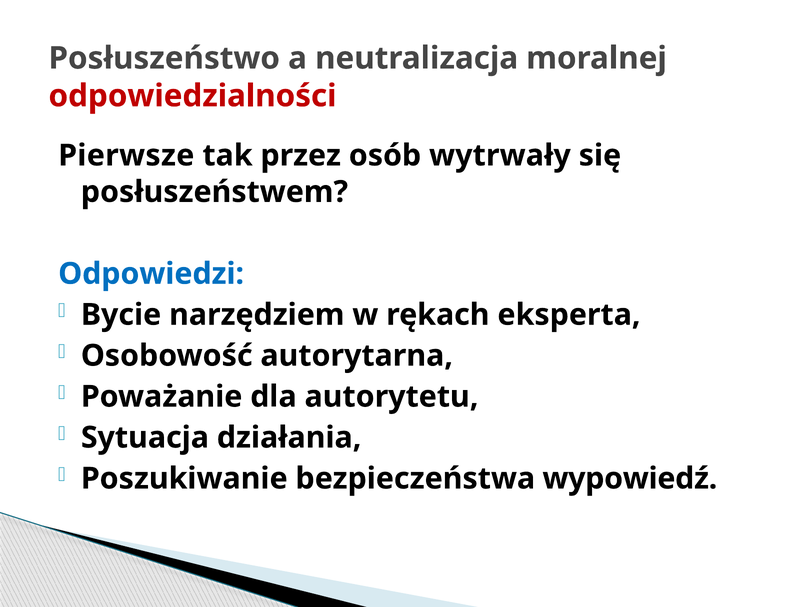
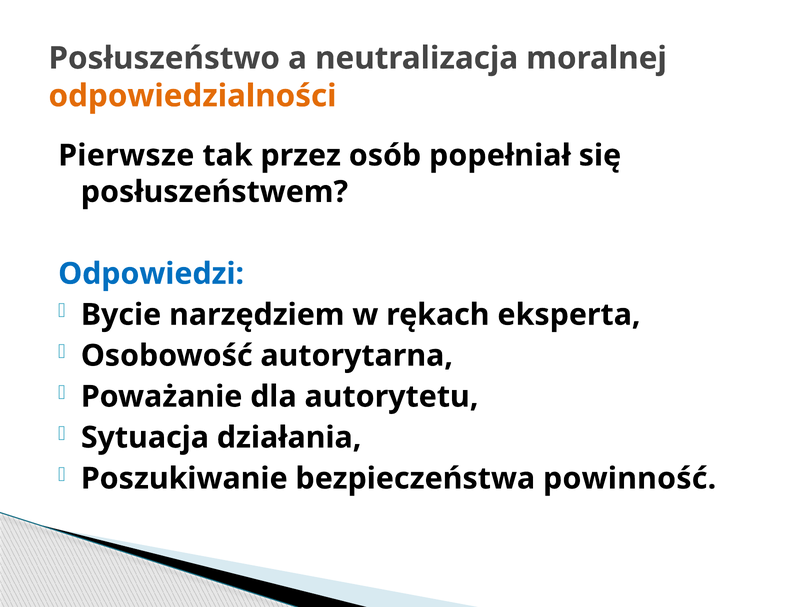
odpowiedzialności colour: red -> orange (193, 96)
wytrwały: wytrwały -> popełniał (500, 156)
wypowiedź: wypowiedź -> powinność (630, 479)
